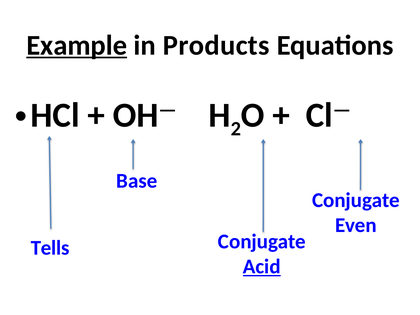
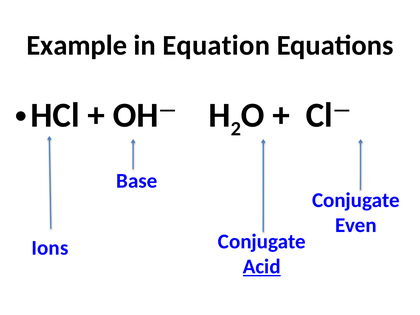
Example underline: present -> none (77, 45)
Products: Products -> Equation (216, 45)
Tells: Tells -> Ions (50, 248)
